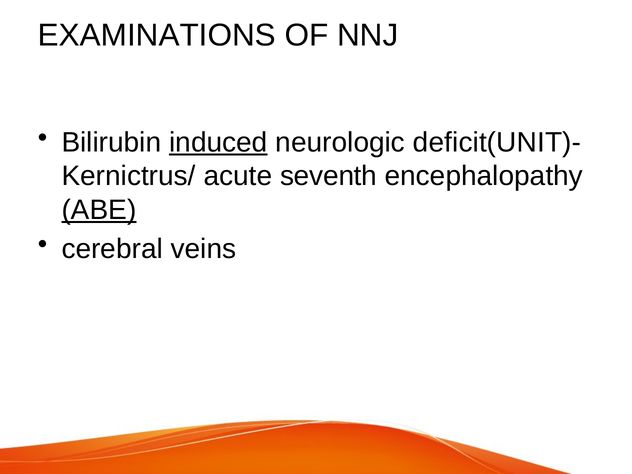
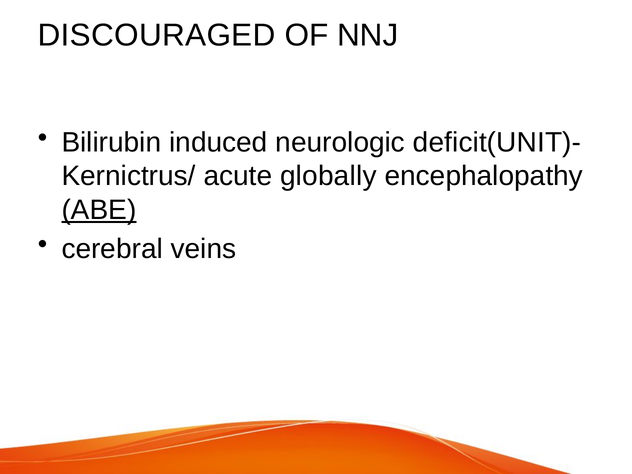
EXAMINATIONS: EXAMINATIONS -> DISCOURAGED (157, 35)
induced underline: present -> none (218, 142)
seventh: seventh -> globally (328, 176)
